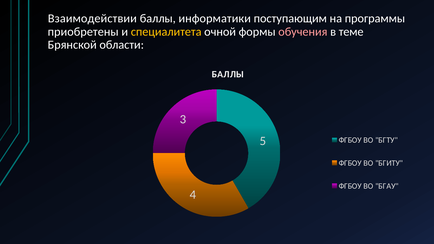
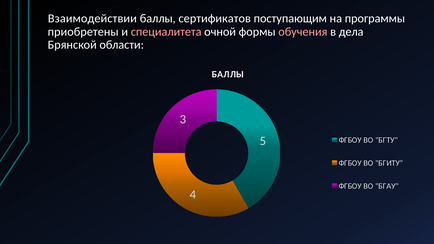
информатики: информатики -> сертификатов (215, 18)
специалитета colour: yellow -> pink (166, 32)
теме: теме -> дела (351, 32)
